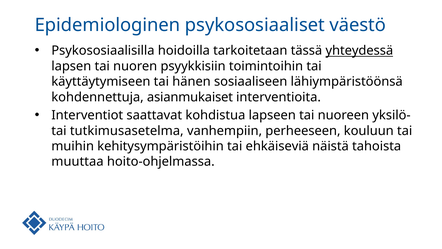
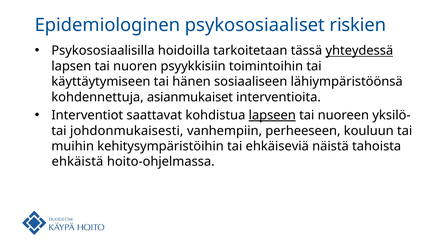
väestö: väestö -> riskien (358, 25)
lapseen underline: none -> present (272, 115)
tutkimusasetelma: tutkimusasetelma -> johdonmukaisesti (127, 131)
muuttaa: muuttaa -> ehkäistä (77, 161)
